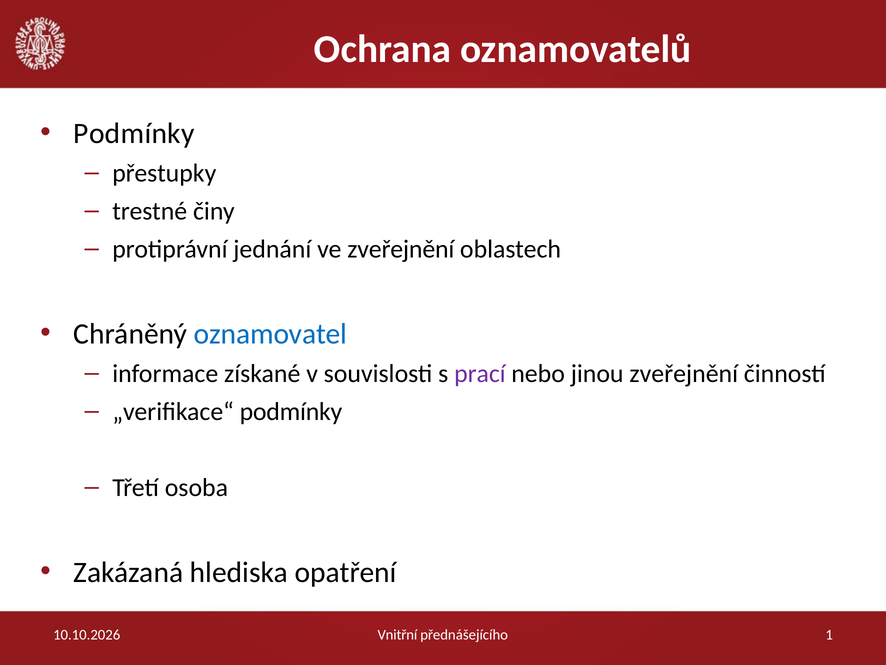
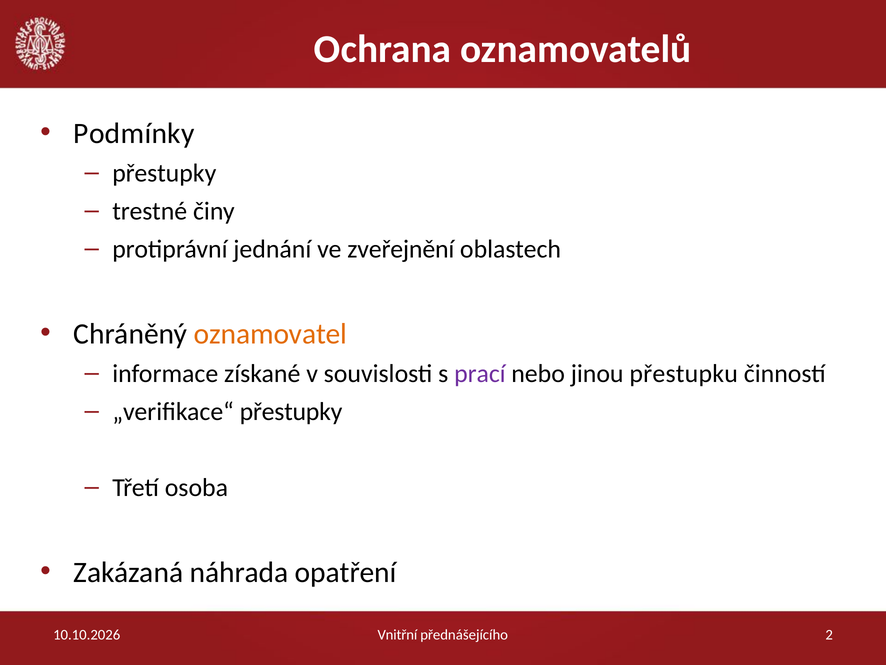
oznamovatel colour: blue -> orange (270, 334)
jinou zveřejnění: zveřejnění -> přestupku (684, 373)
„verifikace“ podmínky: podmínky -> přestupky (291, 411)
hlediska: hlediska -> náhrada (239, 572)
1: 1 -> 2 (829, 634)
